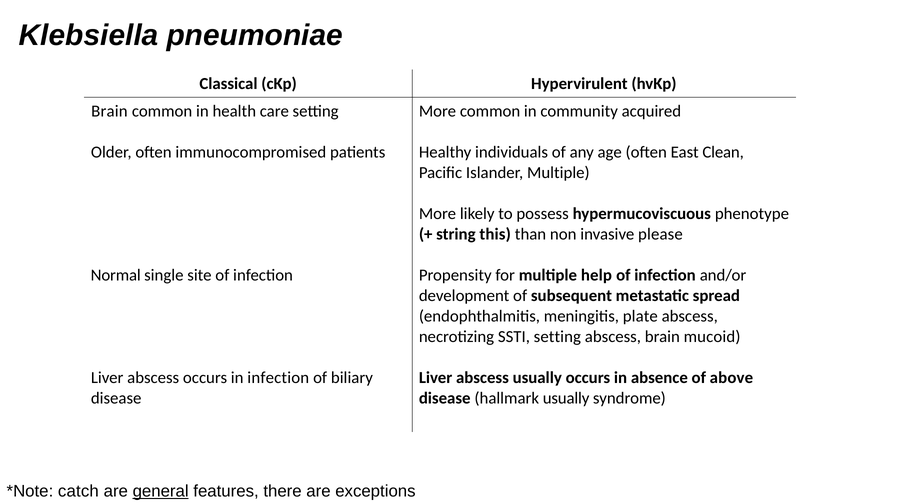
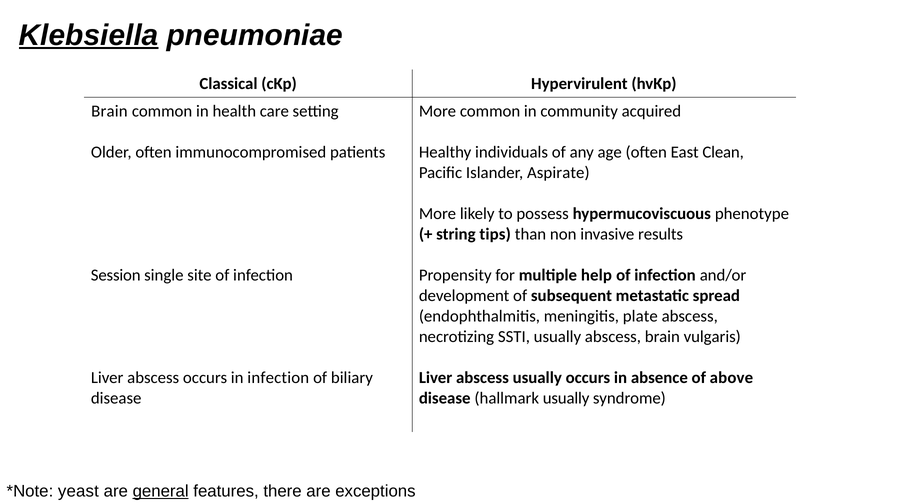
Klebsiella underline: none -> present (89, 35)
Islander Multiple: Multiple -> Aspirate (558, 173)
this: this -> tips (495, 234)
please: please -> results (661, 234)
Normal: Normal -> Session (116, 275)
SSTI setting: setting -> usually (557, 337)
mucoid: mucoid -> vulgaris (712, 337)
catch: catch -> yeast (78, 492)
